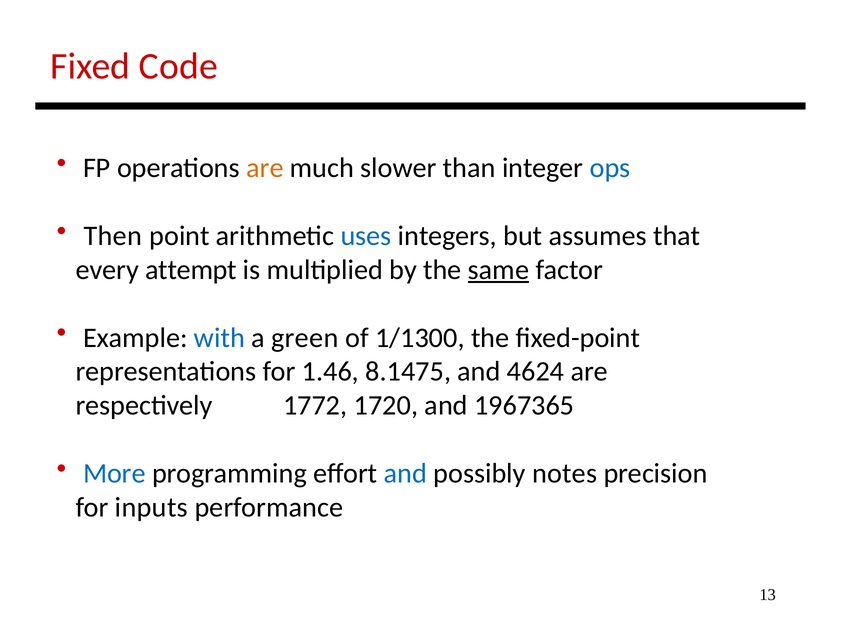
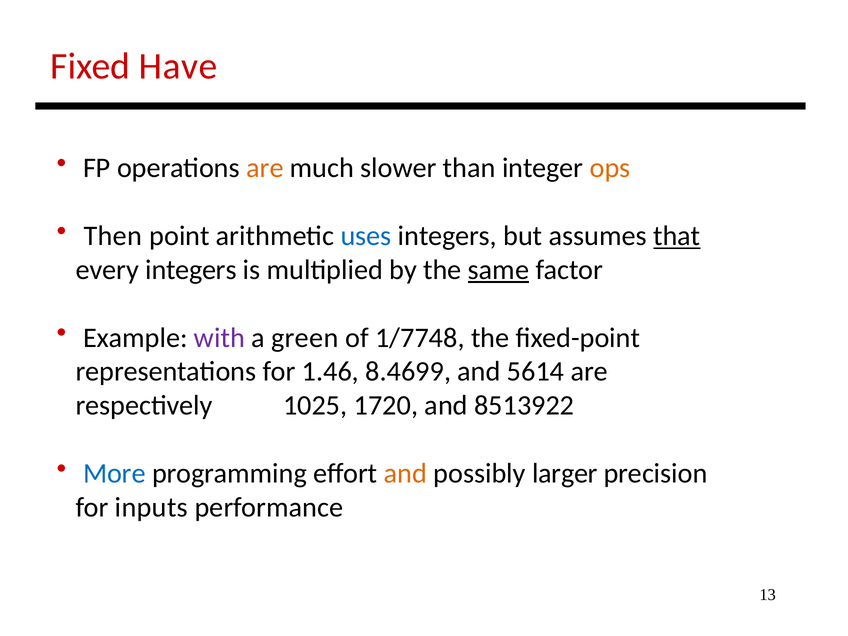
Code: Code -> Have (178, 66)
ops colour: blue -> orange (610, 168)
that underline: none -> present (677, 236)
every attempt: attempt -> integers (191, 270)
with colour: blue -> purple (219, 338)
1/1300: 1/1300 -> 1/7748 (420, 338)
8.1475: 8.1475 -> 8.4699 (408, 372)
4624: 4624 -> 5614 (536, 372)
1772: 1772 -> 1025 (315, 406)
1967365: 1967365 -> 8513922 (524, 406)
and colour: blue -> orange (405, 473)
notes: notes -> larger (565, 473)
